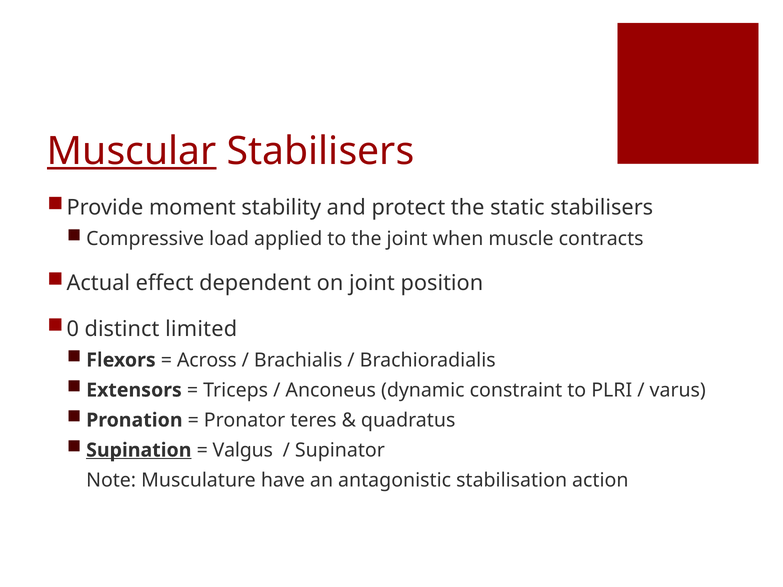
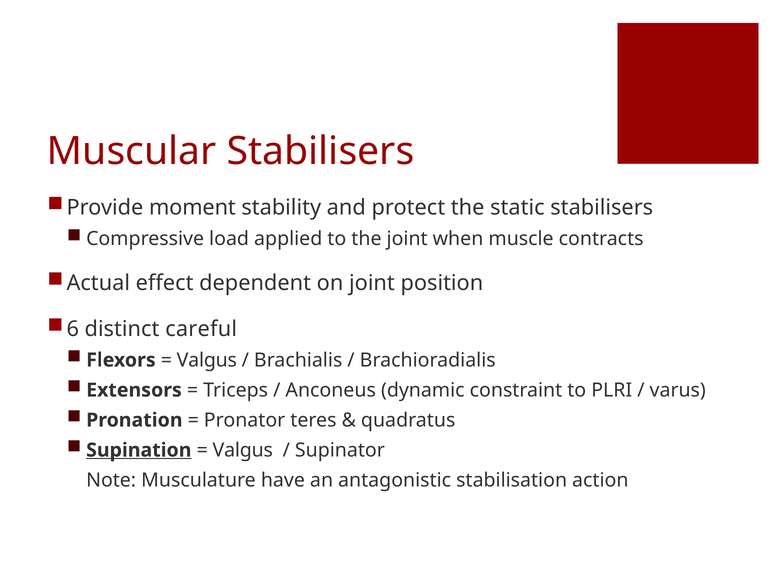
Muscular underline: present -> none (132, 151)
0: 0 -> 6 (73, 329)
limited: limited -> careful (201, 329)
Across: Across -> Valgus (207, 360)
